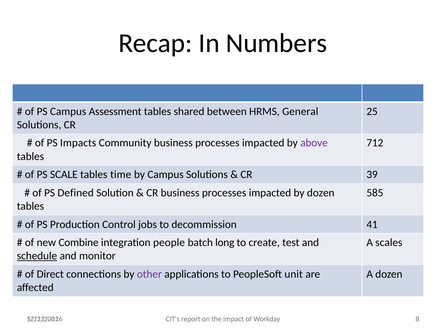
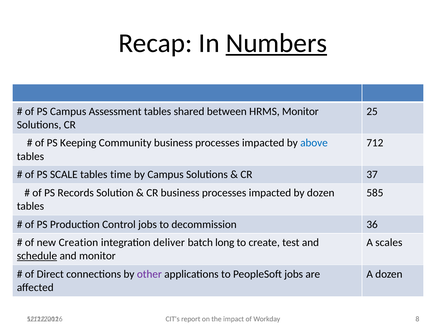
Numbers underline: none -> present (276, 43)
HRMS General: General -> Monitor (300, 112)
Impacts: Impacts -> Keeping (78, 143)
above colour: purple -> blue (314, 143)
39: 39 -> 37 (372, 175)
Defined: Defined -> Records (76, 193)
41: 41 -> 36 (372, 225)
Combine: Combine -> Creation (78, 243)
people: people -> deliver (169, 243)
PeopleSoft unit: unit -> jobs (294, 274)
